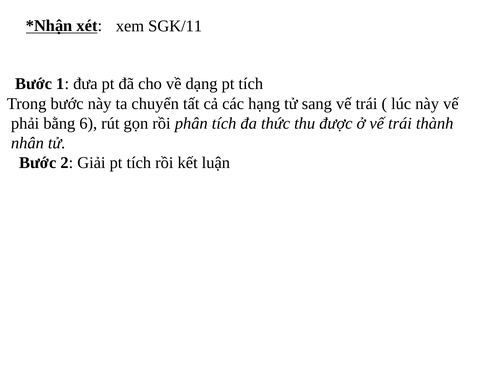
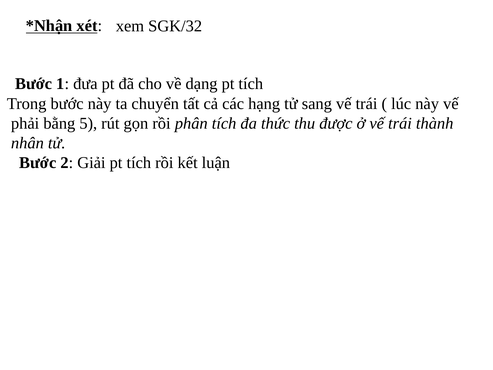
SGK/11: SGK/11 -> SGK/32 (175, 26)
6: 6 -> 5 (88, 123)
